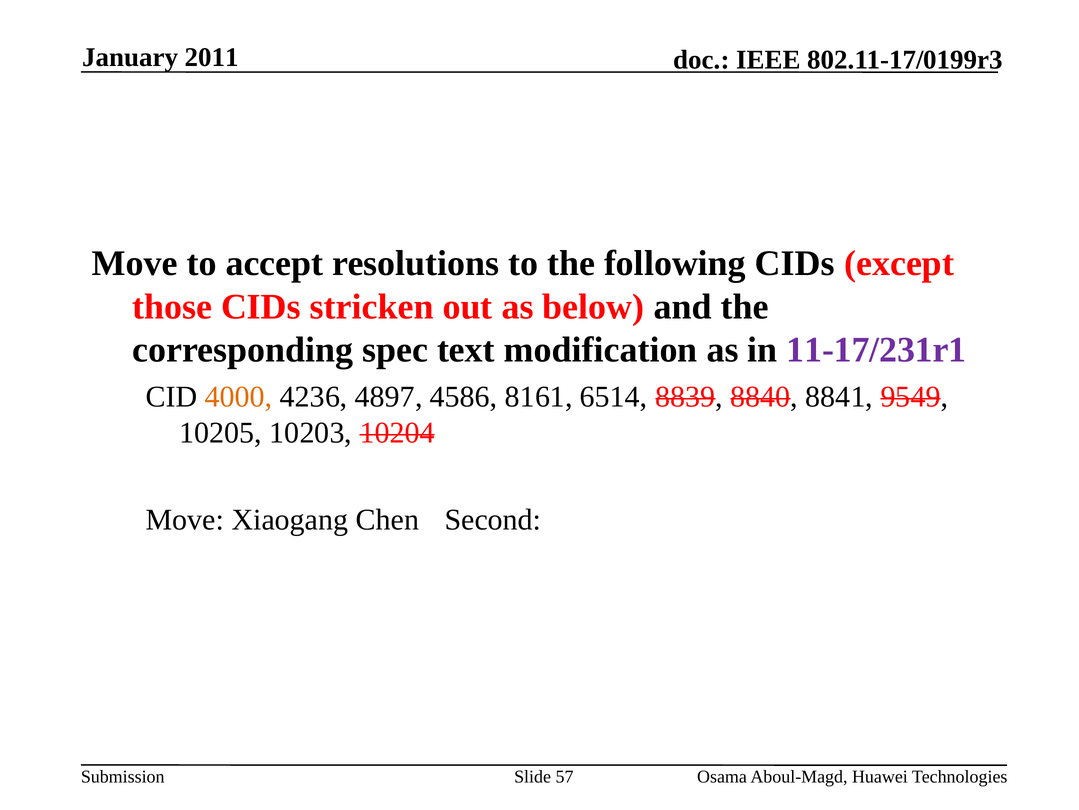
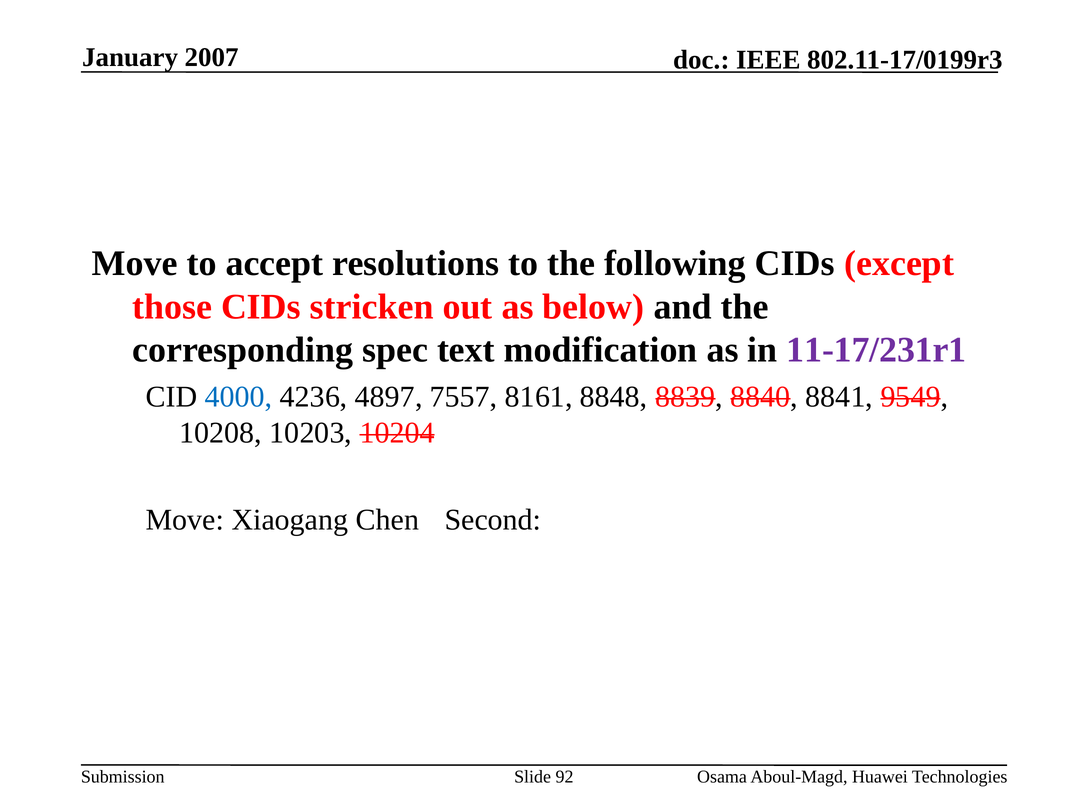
2011: 2011 -> 2007 (212, 57)
4000 colour: orange -> blue (239, 396)
4586: 4586 -> 7557 (464, 396)
6514: 6514 -> 8848 (614, 396)
10205: 10205 -> 10208 (221, 432)
57: 57 -> 92 (565, 776)
